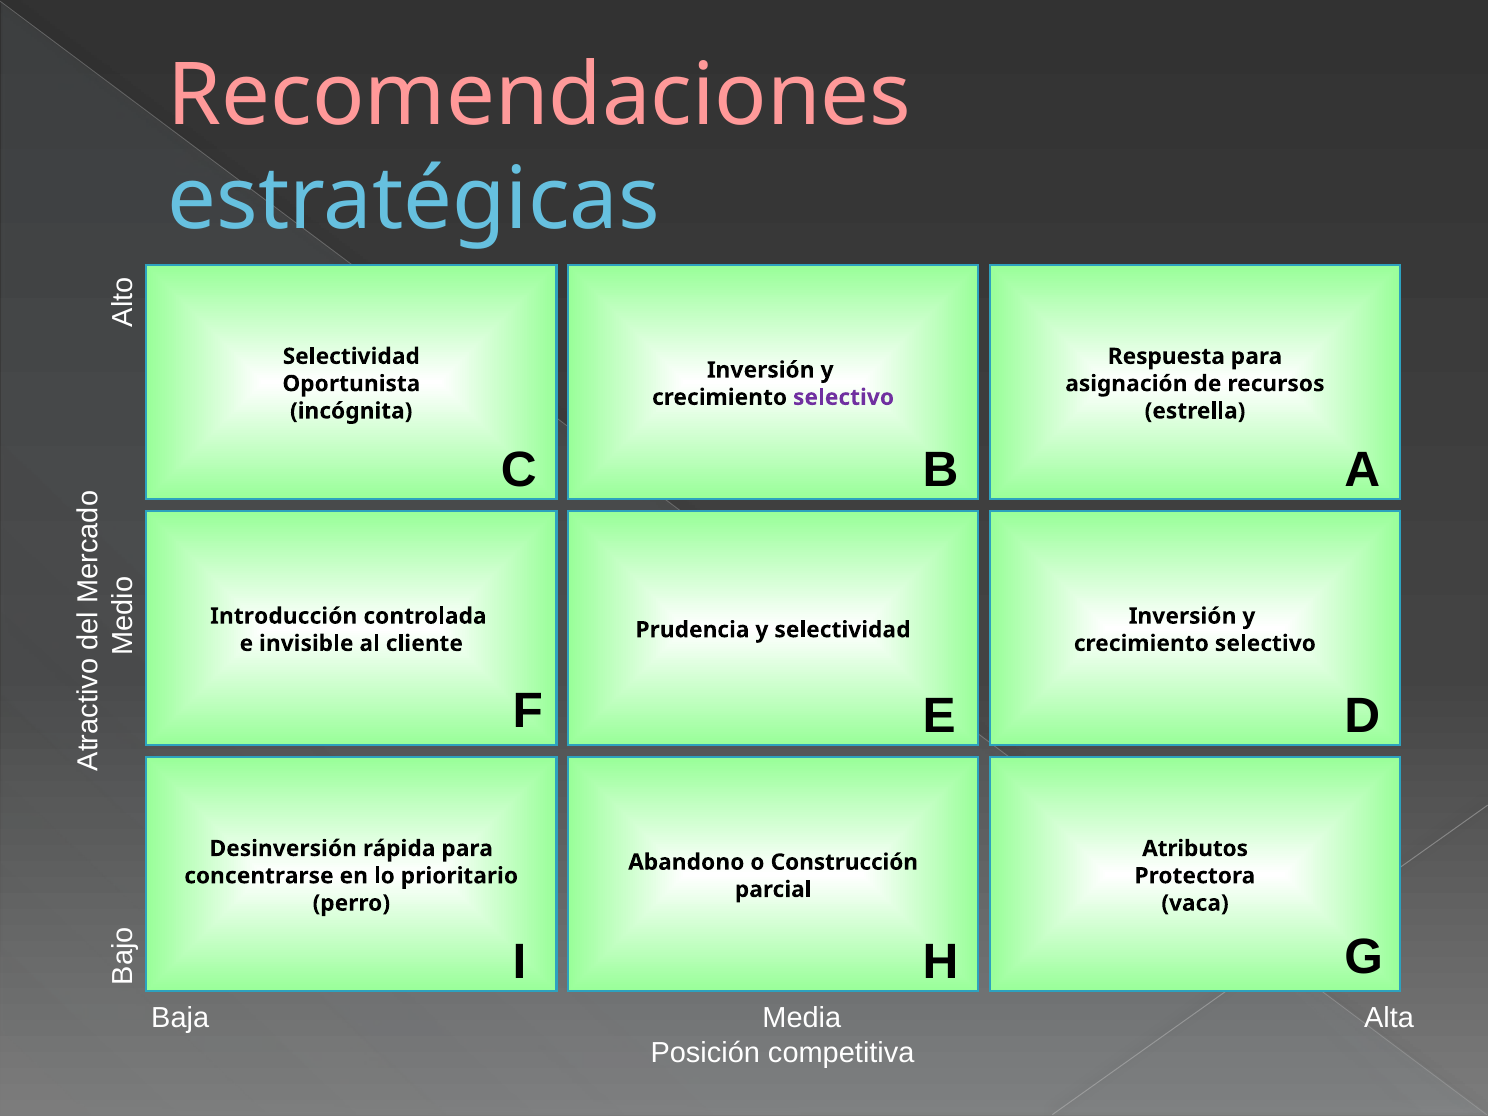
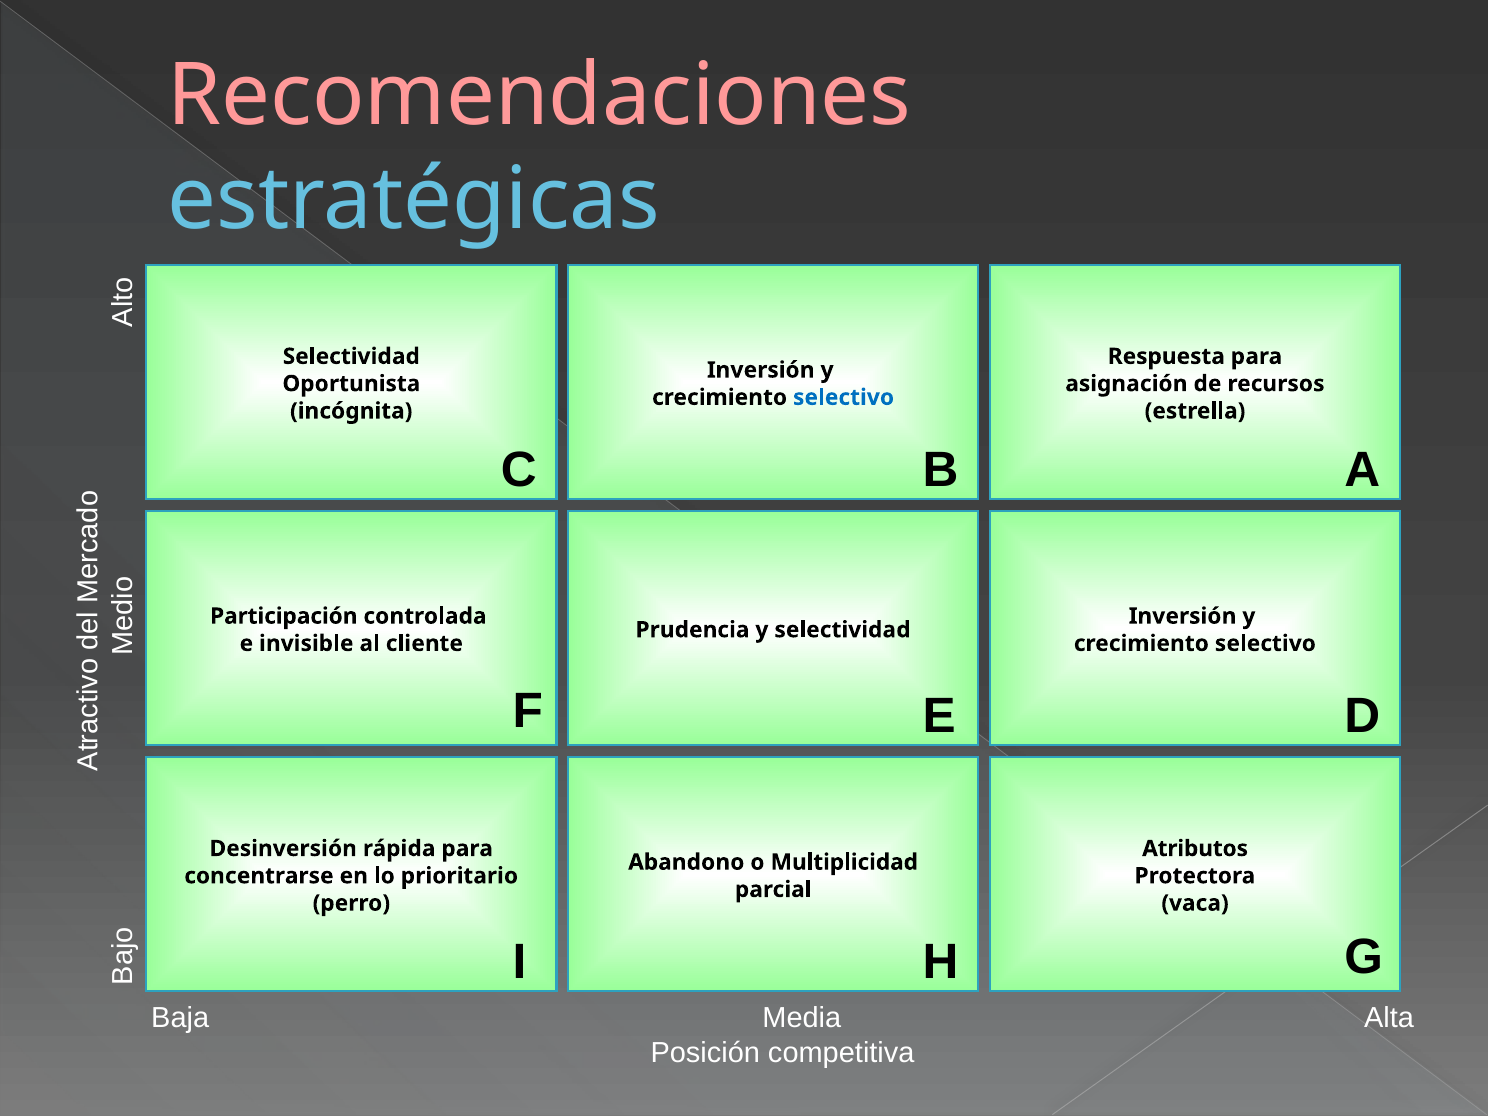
selectivo colour: purple -> blue (844, 397)
Introducción: Introducción -> Participación (284, 616)
Construcción: Construcción -> Multiplicidad (844, 862)
